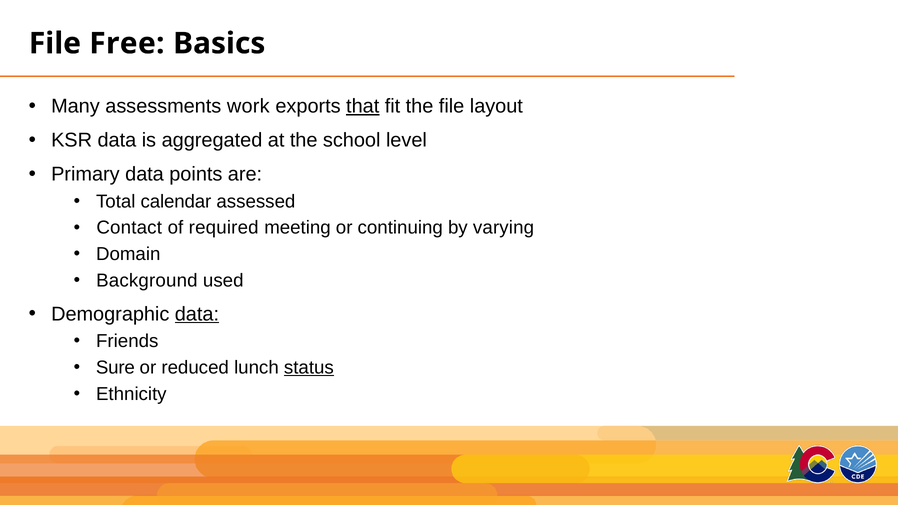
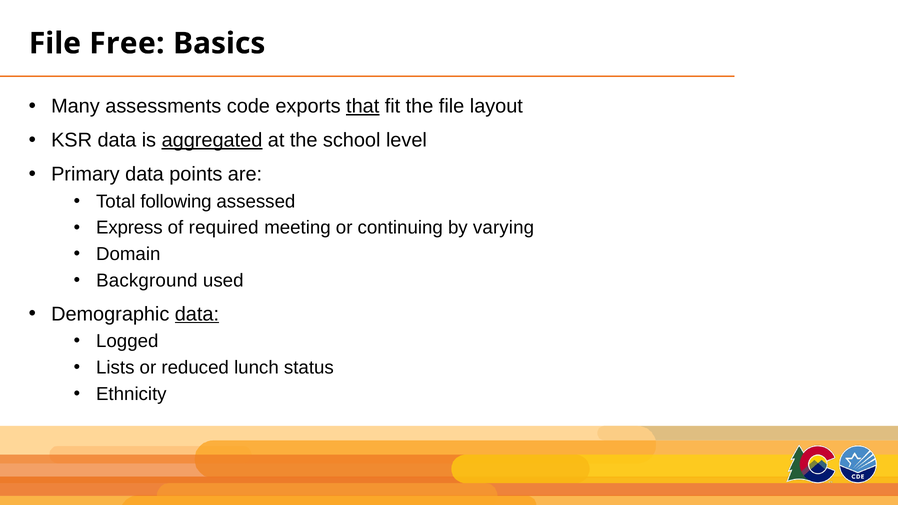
work: work -> code (248, 106)
aggregated underline: none -> present (212, 140)
calendar: calendar -> following (176, 201)
Contact: Contact -> Express (129, 228)
Friends: Friends -> Logged (127, 341)
Sure: Sure -> Lists (115, 368)
status underline: present -> none (309, 368)
